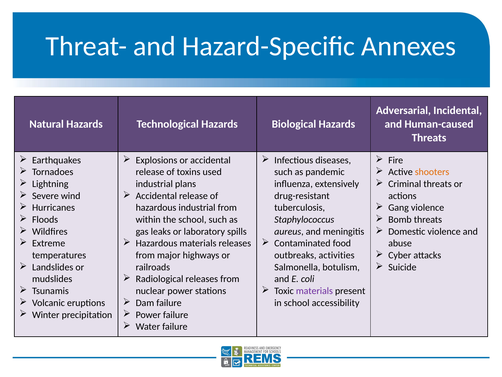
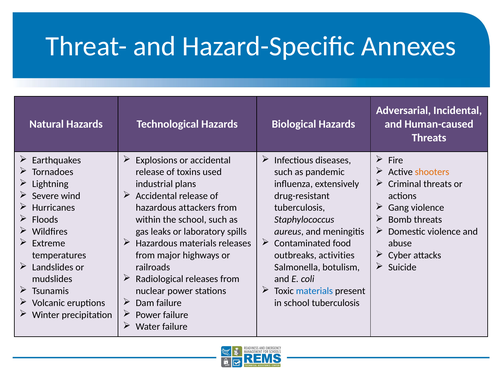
hazardous industrial: industrial -> attackers (197, 207)
materials colour: purple -> blue (314, 291)
school accessibility: accessibility -> tuberculosis (336, 302)
